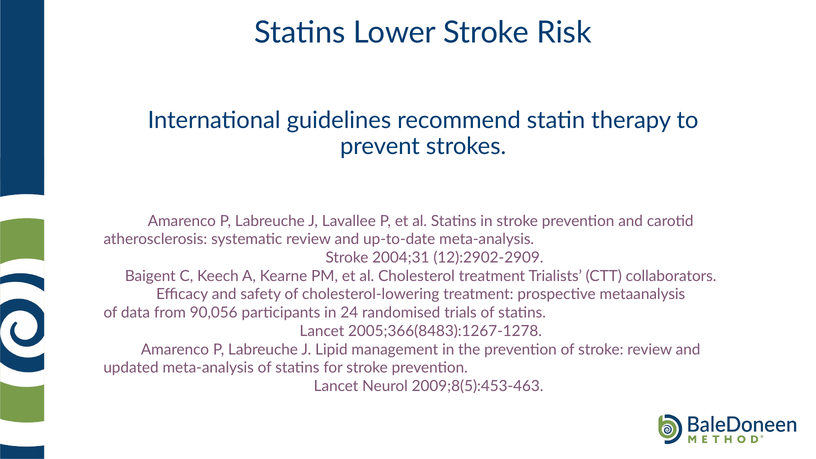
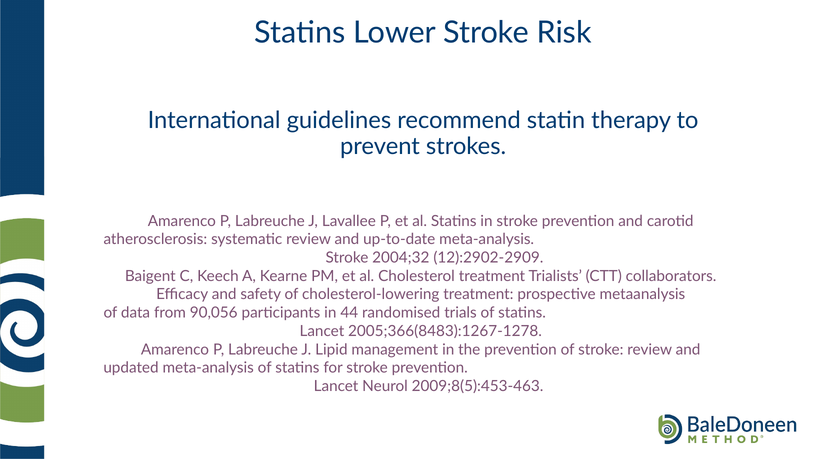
2004;31: 2004;31 -> 2004;32 (401, 258)
24: 24 -> 44 (349, 313)
